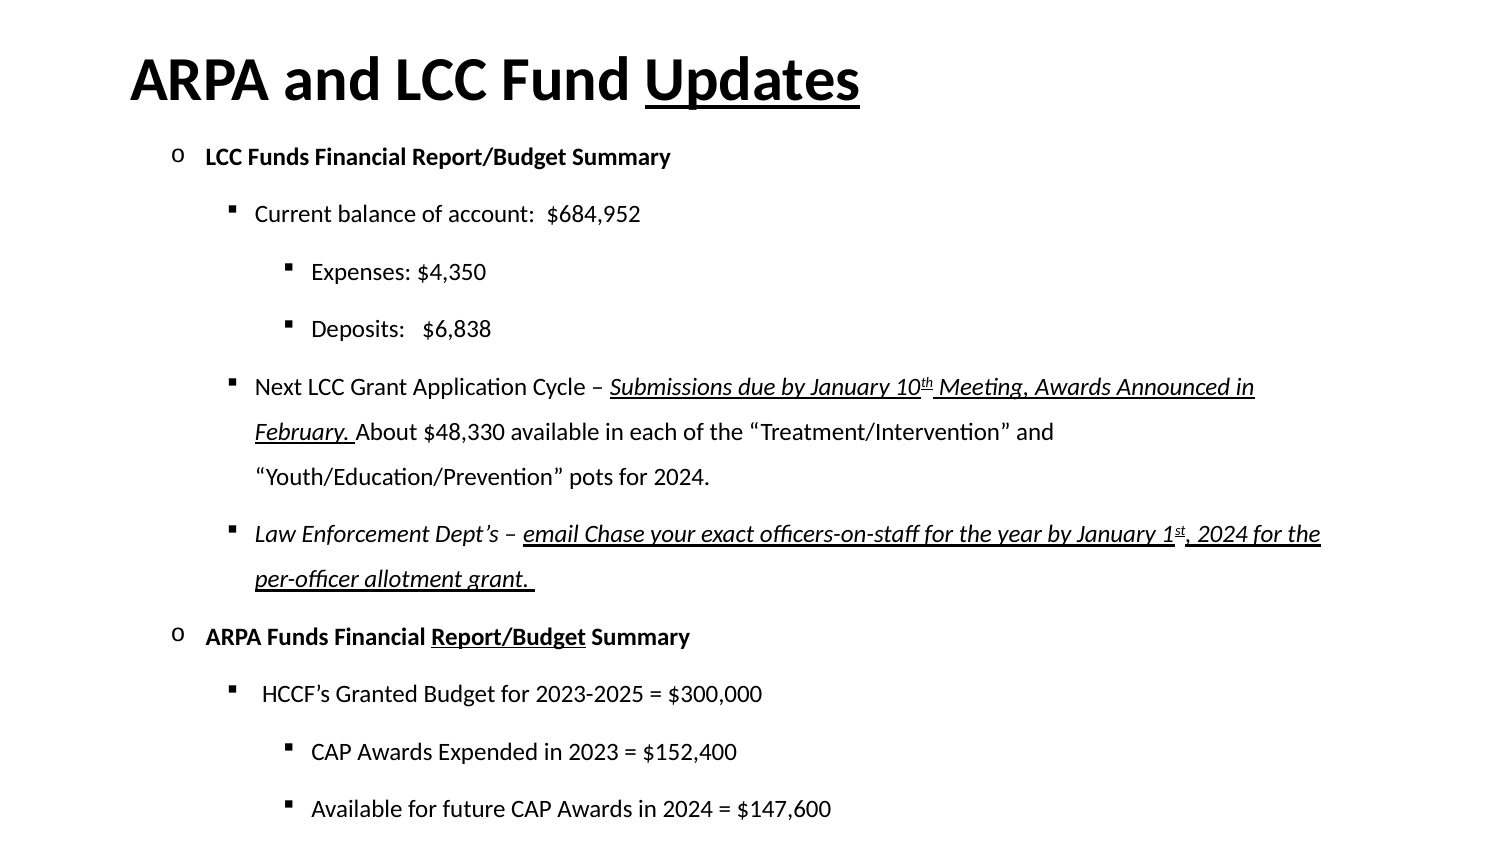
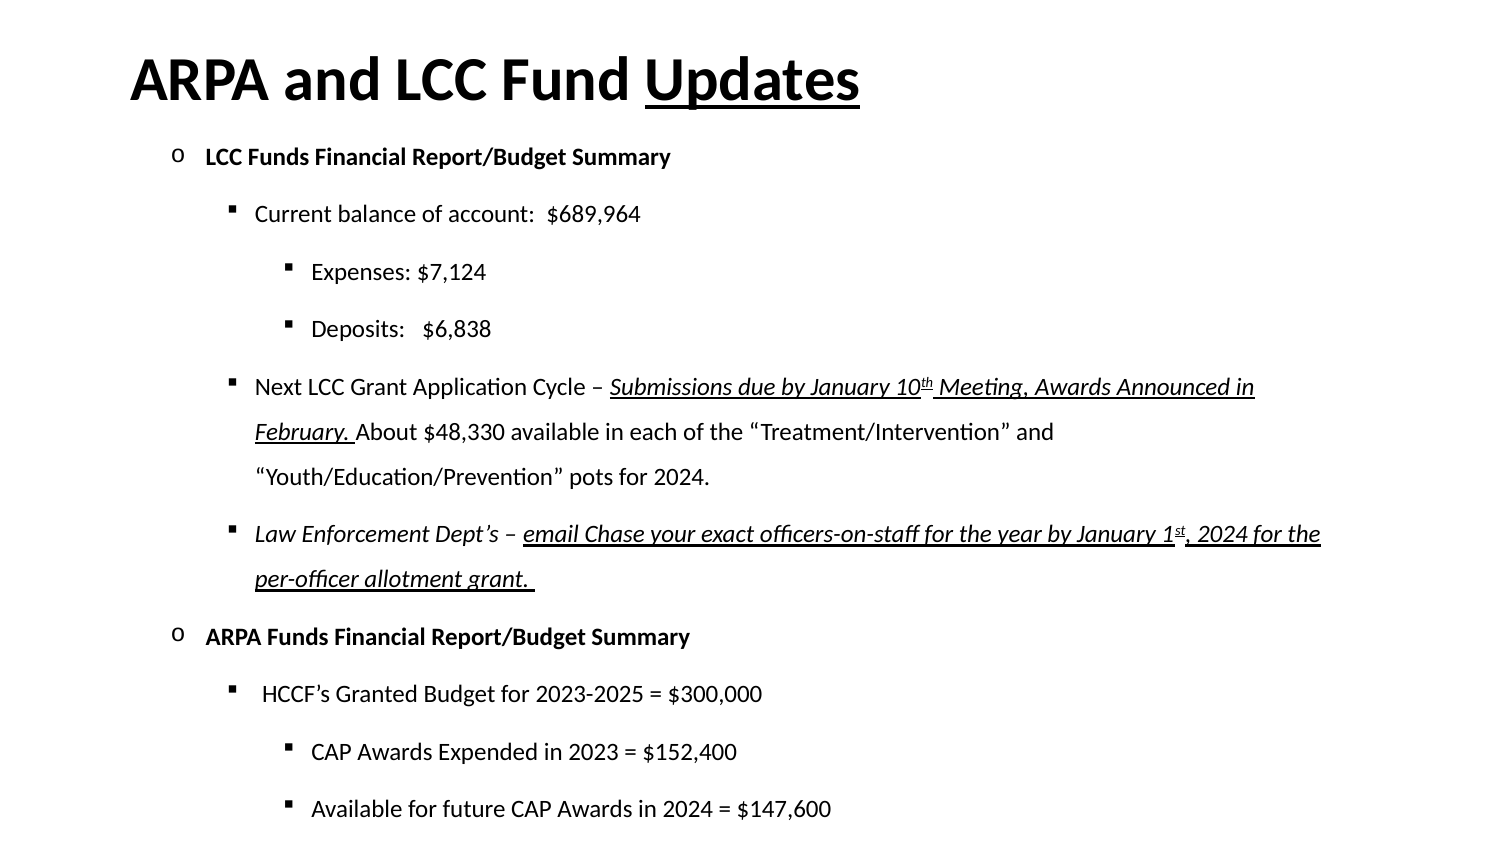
$684,952: $684,952 -> $689,964 (594, 215)
$4,350: $4,350 -> $7,124 (452, 272)
Report/Budget underline: present -> none (509, 637)
